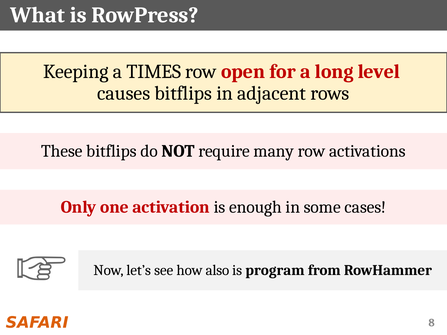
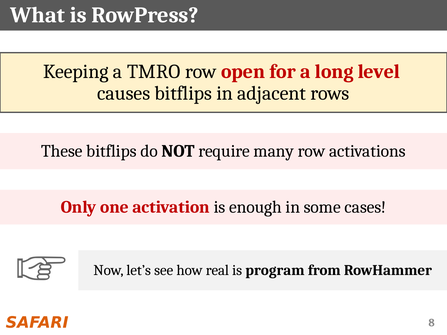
TIMES: TIMES -> TMRO (154, 72)
also: also -> real (217, 270)
